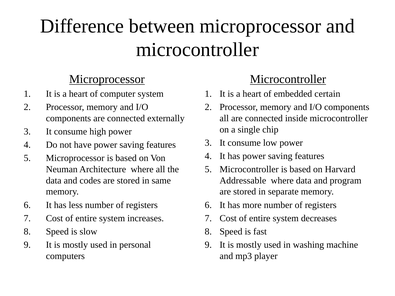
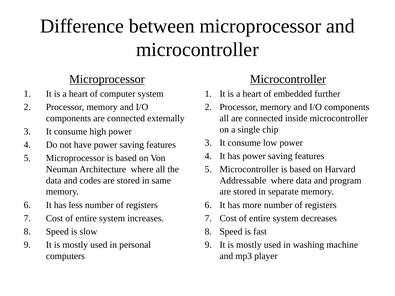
certain: certain -> further (327, 94)
